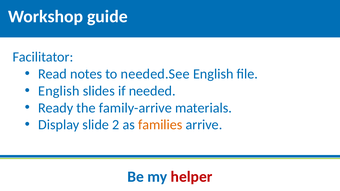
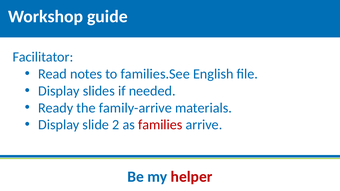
needed.See: needed.See -> families.See (155, 74)
English: English -> Display (59, 91)
families colour: orange -> red (160, 125)
